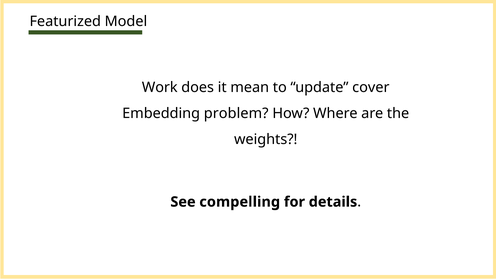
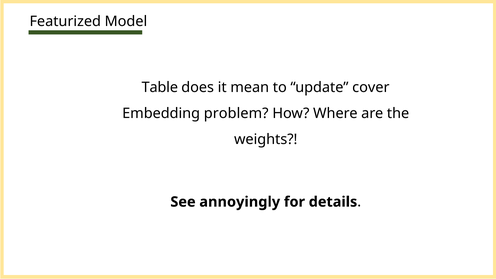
Work: Work -> Table (160, 87)
compelling: compelling -> annoyingly (240, 202)
